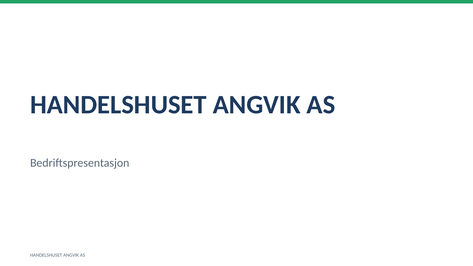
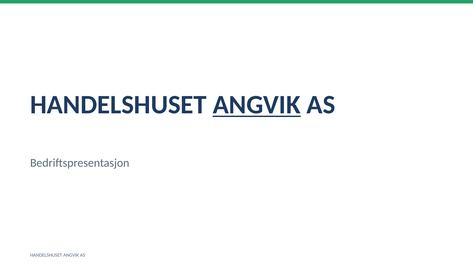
ANGVIK underline: none -> present (257, 105)
